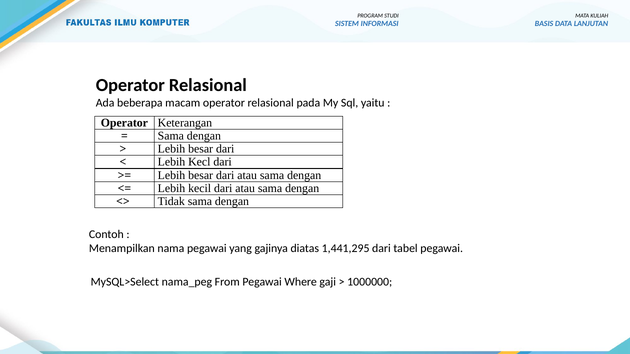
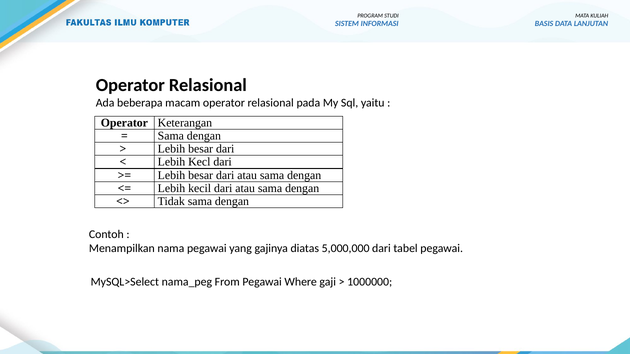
1,441,295: 1,441,295 -> 5,000,000 (346, 249)
